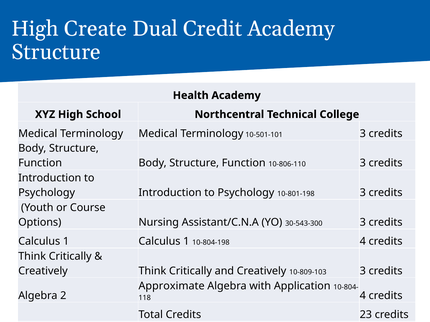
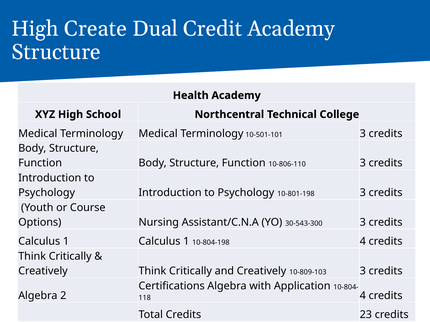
Approximate: Approximate -> Certifications (172, 286)
